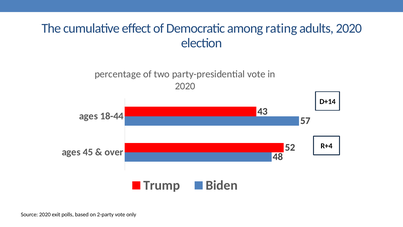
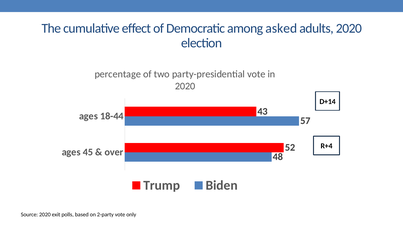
rating: rating -> asked (281, 28)
